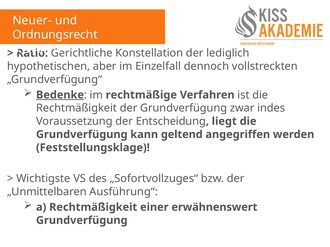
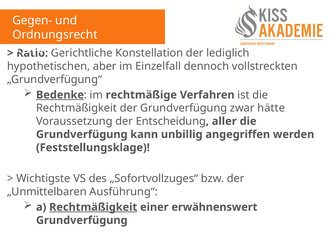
Neuer-: Neuer- -> Gegen- (32, 21)
indes: indes -> hätte (271, 108)
liegt: liegt -> aller (224, 121)
geltend: geltend -> unbillig (182, 135)
Rechtmäßigkeit underline: none -> present (93, 208)
